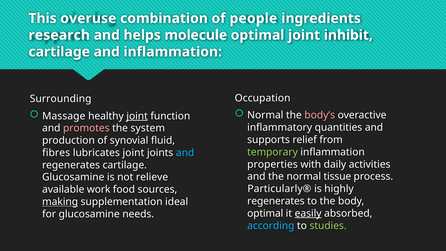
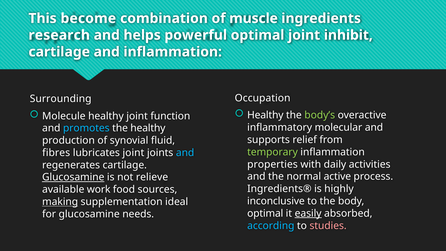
overuse: overuse -> become (88, 18)
people: people -> muscle (254, 18)
molecule: molecule -> powerful (196, 35)
Normal: Normal -> Healthy (265, 115)
body’s colour: pink -> light green (320, 115)
Massage: Massage -> Molecule (64, 116)
joint underline: present -> none (137, 116)
quantities: quantities -> molecular (338, 127)
promotes colour: pink -> light blue (86, 128)
the system: system -> healthy (148, 128)
tissue: tissue -> active (337, 176)
Glucosamine underline: none -> present (73, 177)
Particularly®: Particularly® -> Ingredients® (279, 189)
regenerates: regenerates -> inconclusive (276, 201)
studies colour: light green -> pink (328, 226)
